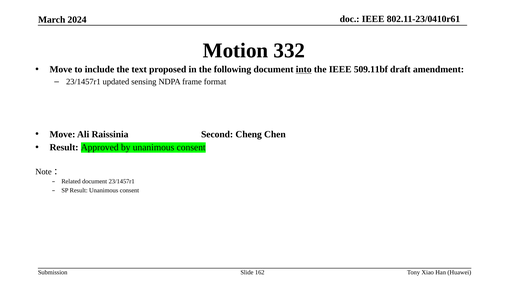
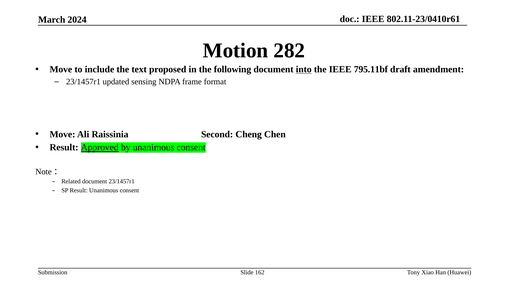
332: 332 -> 282 (289, 51)
509.11bf: 509.11bf -> 795.11bf (371, 69)
Approved underline: none -> present (100, 148)
